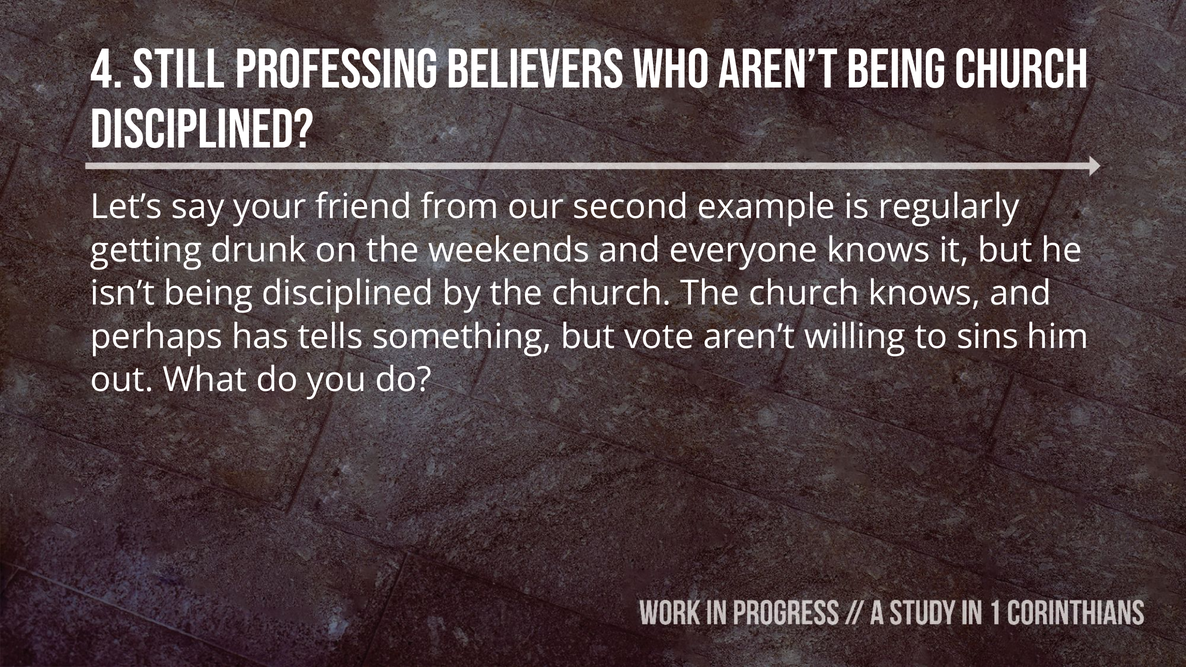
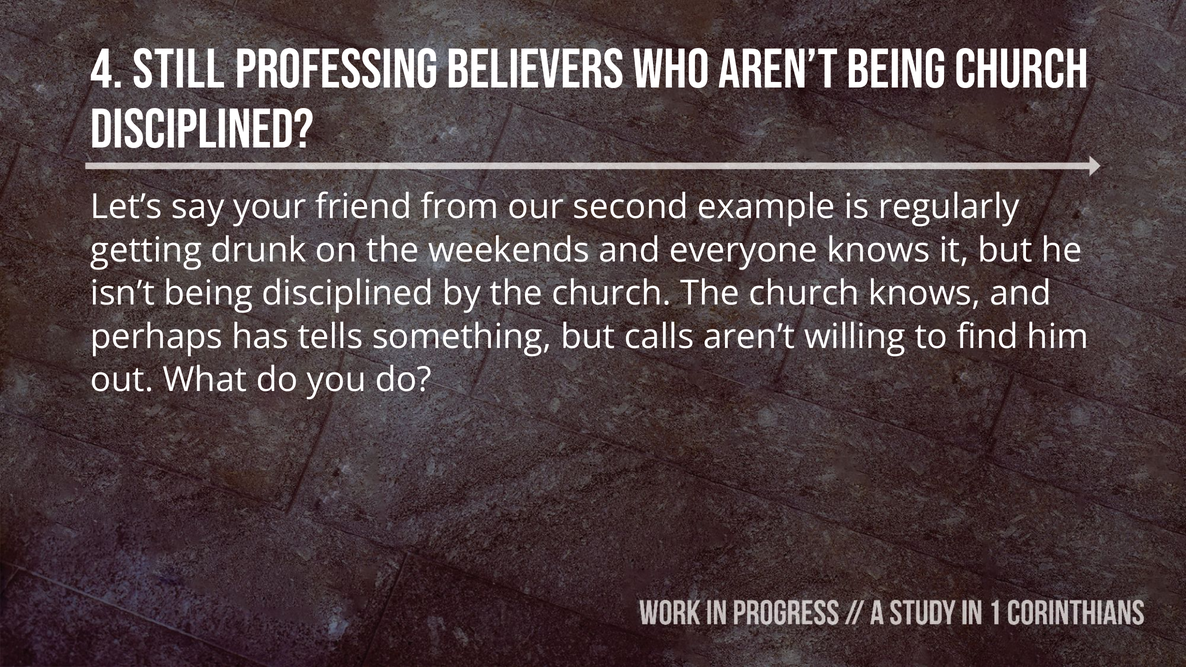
vote: vote -> calls (659, 337)
sins: sins -> find (988, 337)
